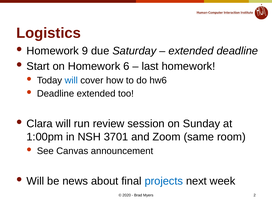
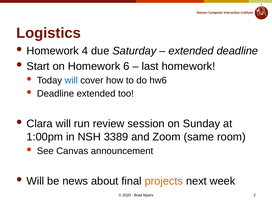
9: 9 -> 4 (85, 51)
3701: 3701 -> 3389 (116, 137)
projects colour: blue -> orange (164, 181)
